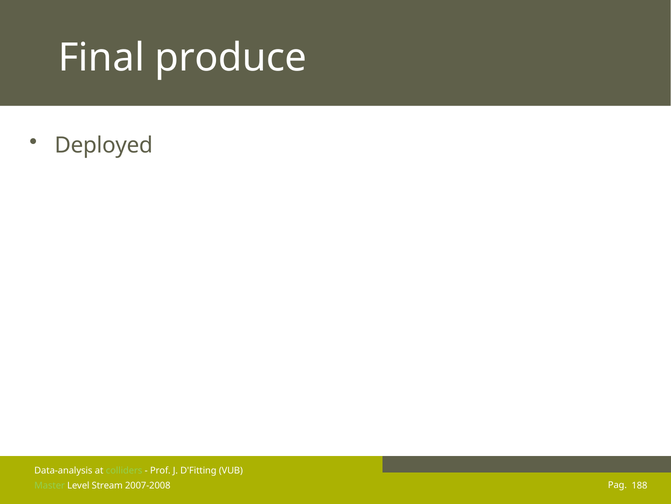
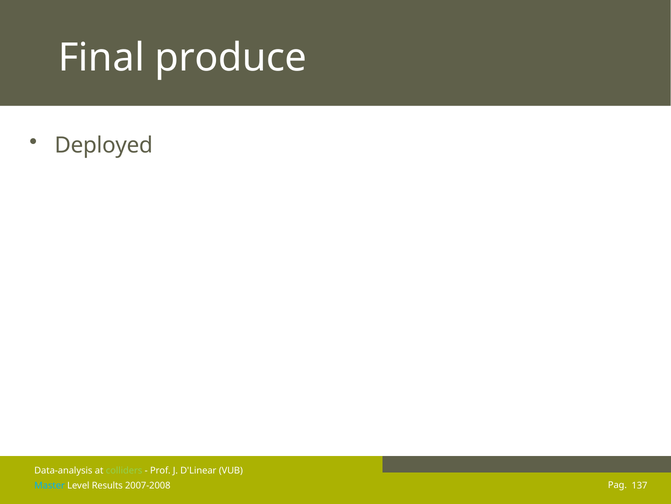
D'Fitting: D'Fitting -> D'Linear (198, 470)
188: 188 -> 137 (639, 485)
Master colour: light green -> light blue (50, 485)
Stream: Stream -> Results (107, 485)
